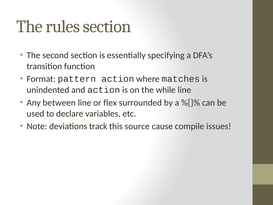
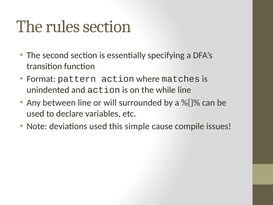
flex: flex -> will (110, 103)
deviations track: track -> used (98, 126)
source: source -> simple (137, 126)
